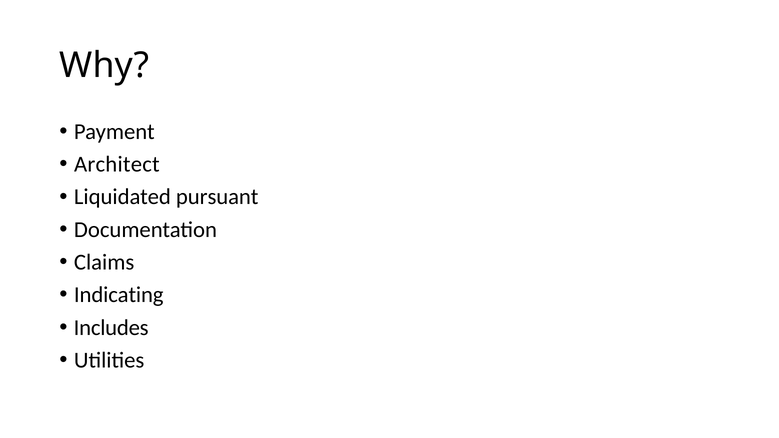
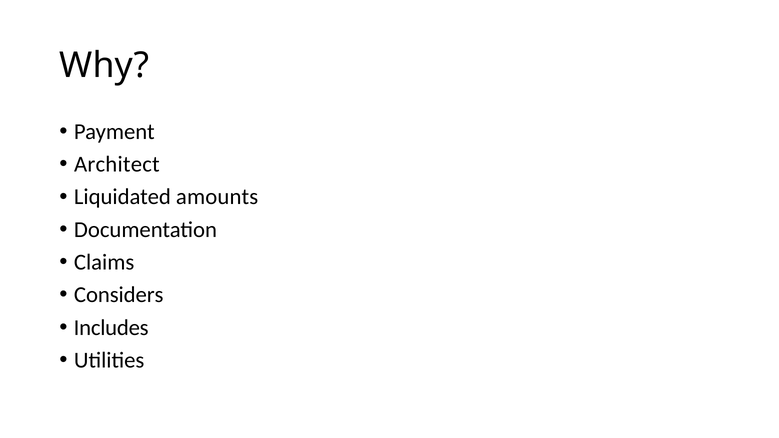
pursuant: pursuant -> amounts (217, 197)
Indicating: Indicating -> Considers (119, 295)
